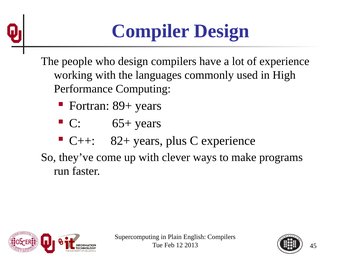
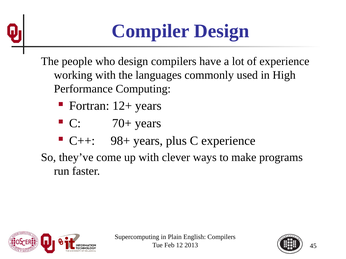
89+: 89+ -> 12+ (122, 106)
65+: 65+ -> 70+ (122, 123)
82+: 82+ -> 98+ (120, 141)
